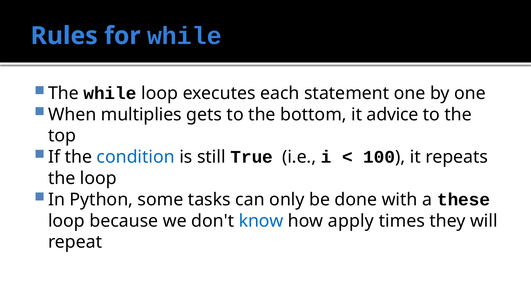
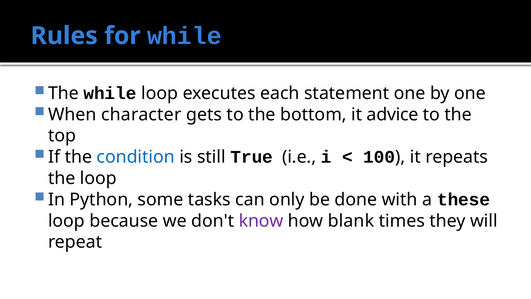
multiplies: multiplies -> character (141, 114)
know colour: blue -> purple (261, 221)
apply: apply -> blank (351, 221)
